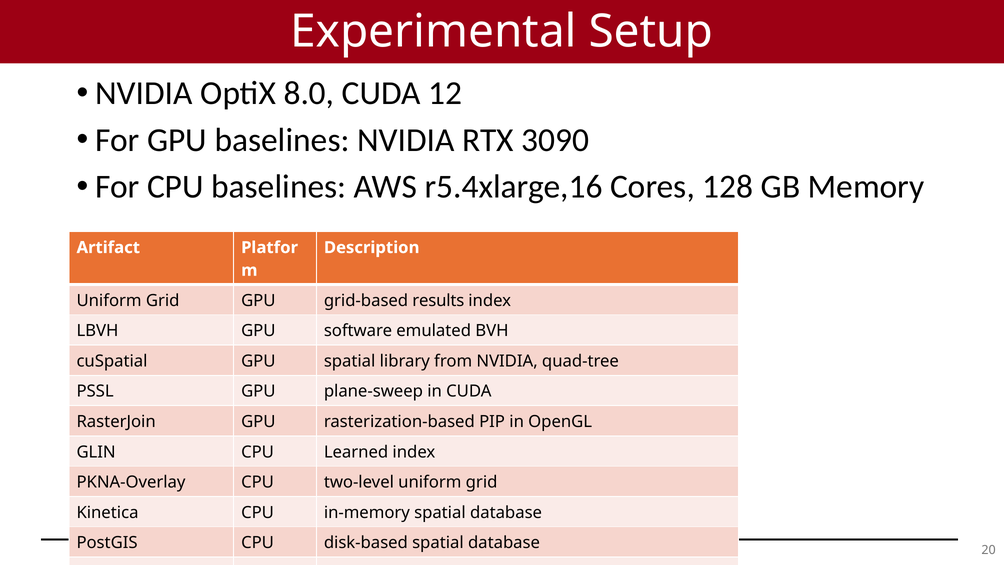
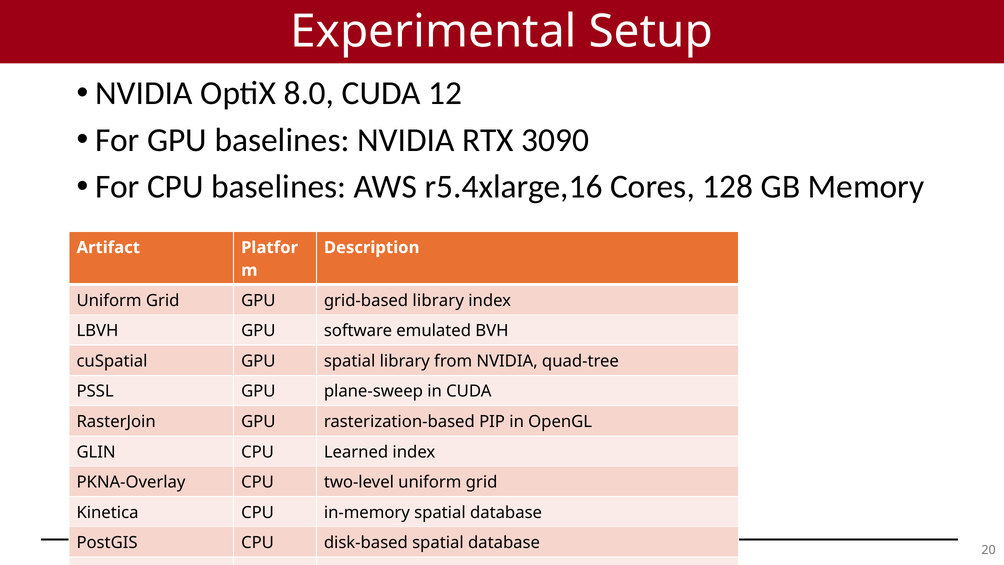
grid-based results: results -> library (438, 300)
